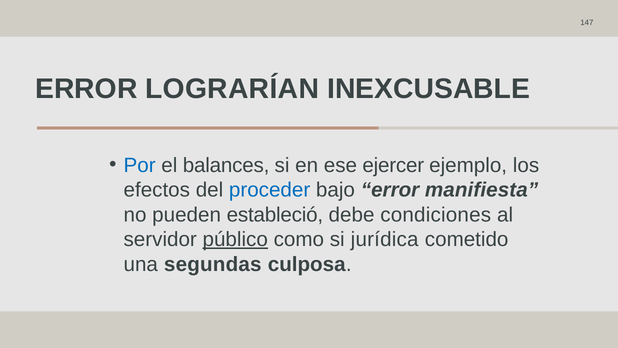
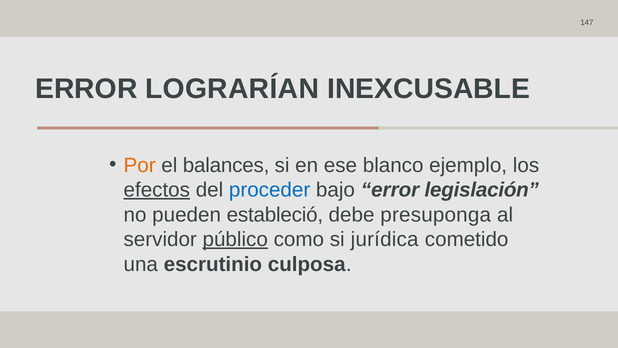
Por colour: blue -> orange (140, 165)
ejercer: ejercer -> blanco (393, 165)
efectos underline: none -> present (157, 190)
manifiesta: manifiesta -> legislación (482, 190)
condiciones: condiciones -> presuponga (436, 214)
segundas: segundas -> escrutinio (213, 264)
